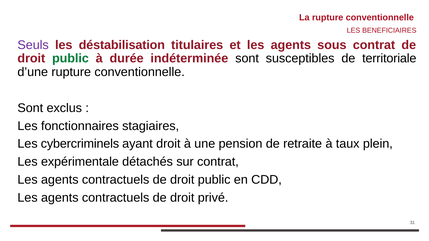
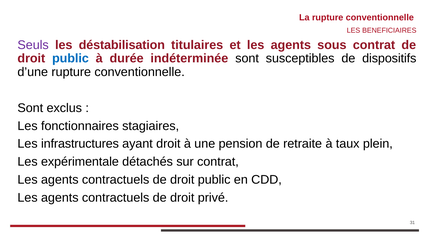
public colour: green -> blue (70, 59)
territoriale: territoriale -> dispositifs (389, 59)
cybercriminels: cybercriminels -> infrastructures (80, 144)
